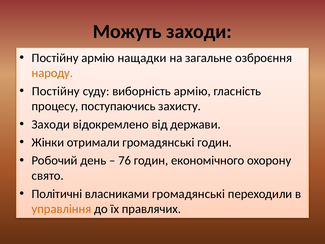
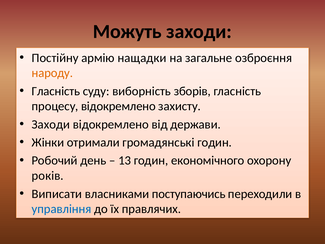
Постійну: Постійну -> Гласність (56, 91)
виборність армію: армію -> зборів (192, 91)
процесу поступаючись: поступаючись -> відокремлено (118, 106)
76: 76 -> 13 (125, 160)
свято: свято -> років (48, 176)
Політичні: Політичні -> Виписати (57, 194)
власниками громадянські: громадянські -> поступаючись (189, 194)
управління colour: orange -> blue (62, 209)
